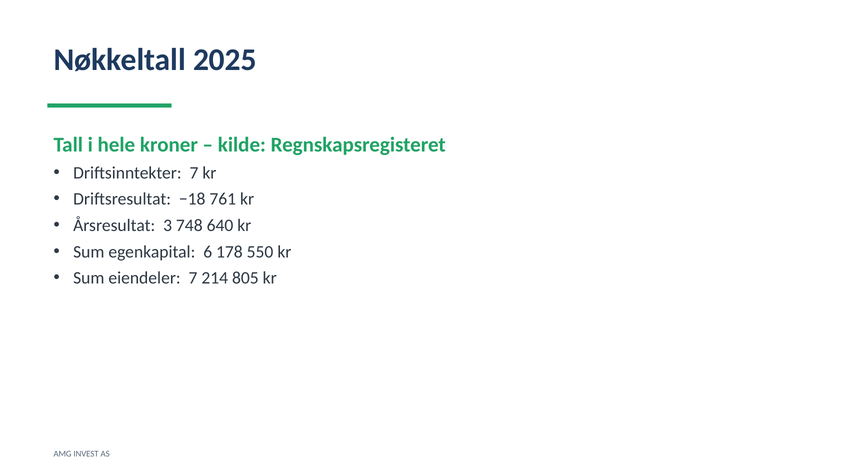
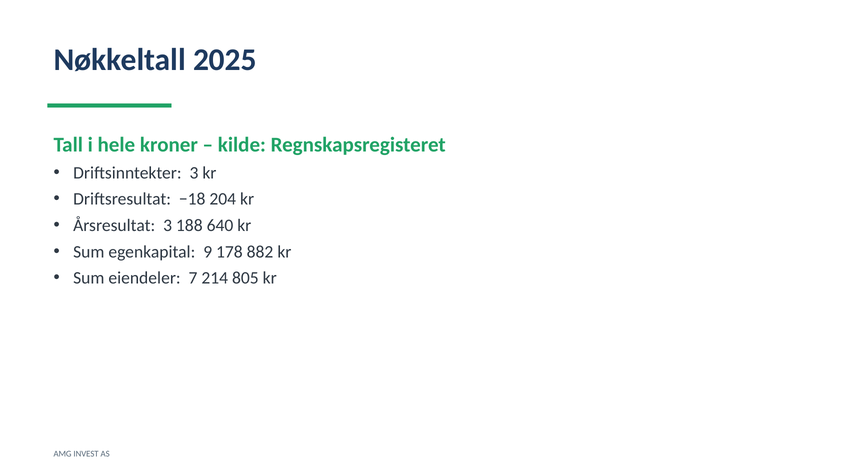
Driftsinntekter 7: 7 -> 3 (194, 173)
761: 761 -> 204 (223, 199)
748: 748 -> 188 (189, 226)
6: 6 -> 9 (208, 252)
550: 550 -> 882 (260, 252)
